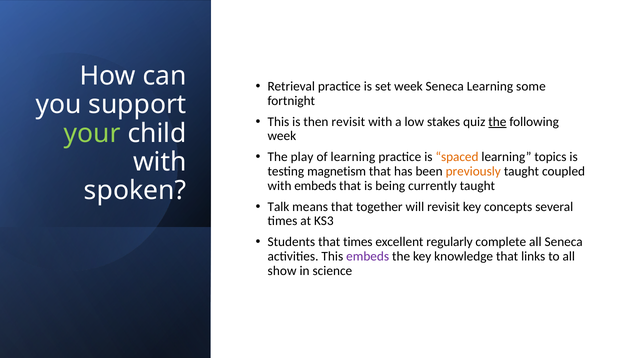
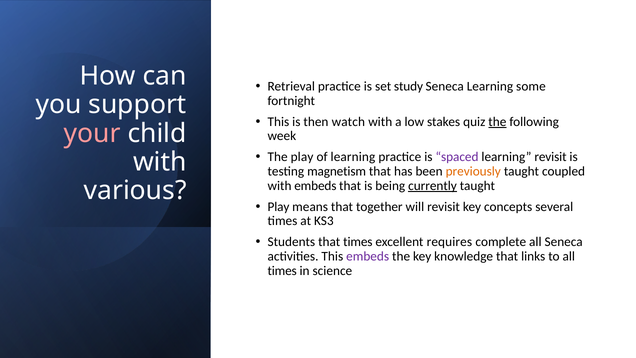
set week: week -> study (408, 86)
then revisit: revisit -> watch (348, 122)
your colour: light green -> pink (92, 133)
spaced colour: orange -> purple (457, 157)
learning topics: topics -> revisit (550, 157)
currently underline: none -> present (433, 186)
spoken: spoken -> various (135, 190)
Talk: Talk -> Play (279, 207)
regularly: regularly -> requires (449, 242)
show: show -> times (282, 271)
